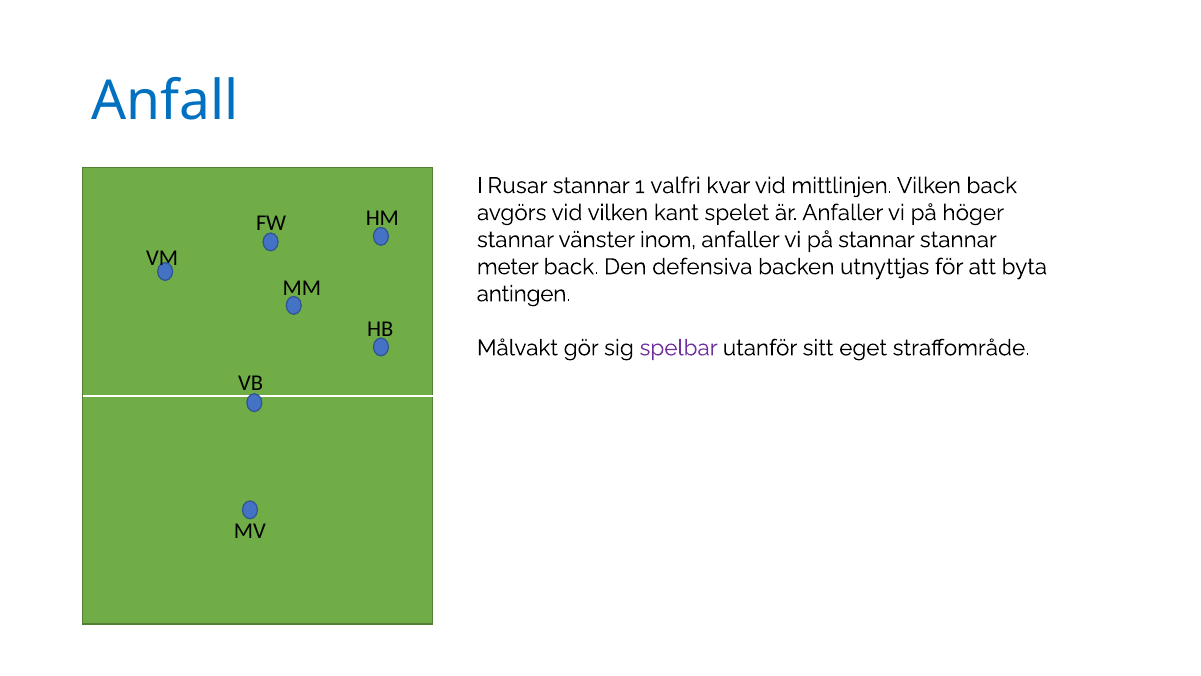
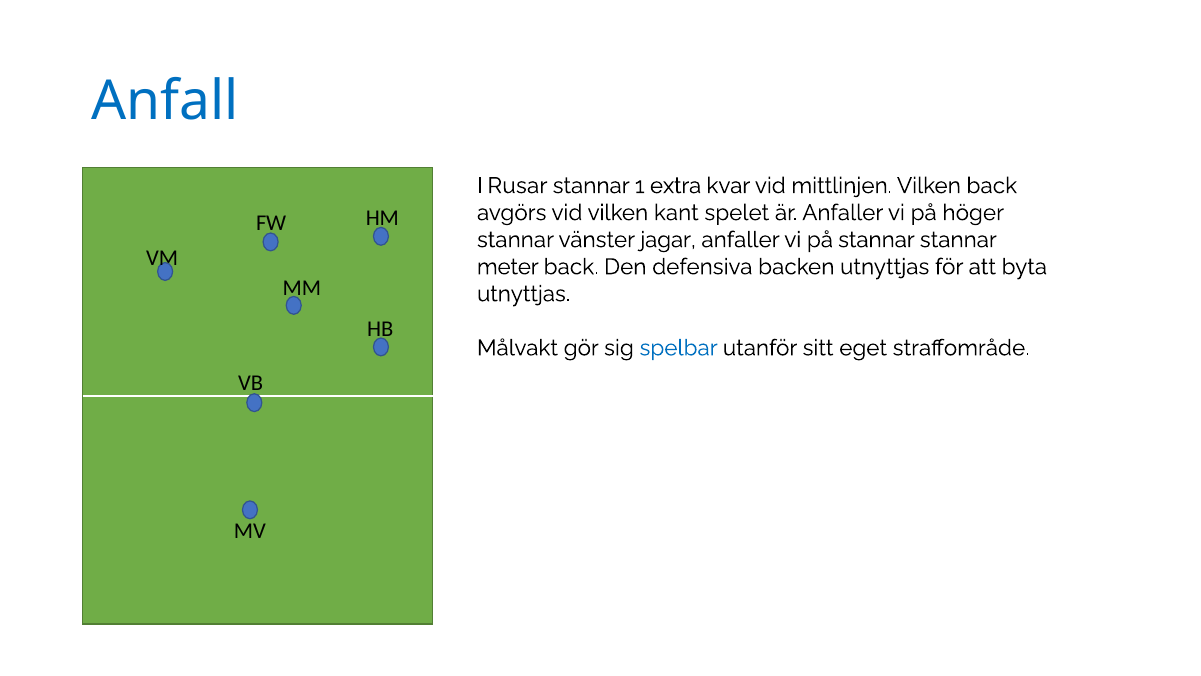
valfri: valfri -> extra (676, 186)
inom: inom -> jagar (668, 240)
antingen: antingen -> utnyttjas (523, 294)
spelbar colour: purple -> blue (679, 348)
